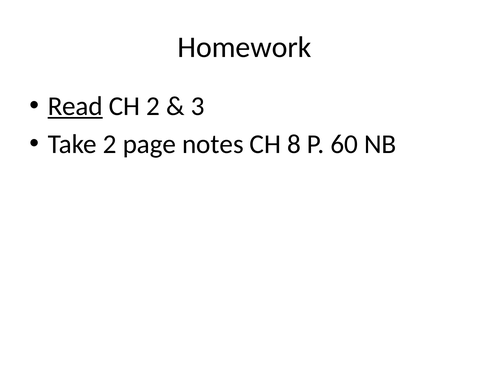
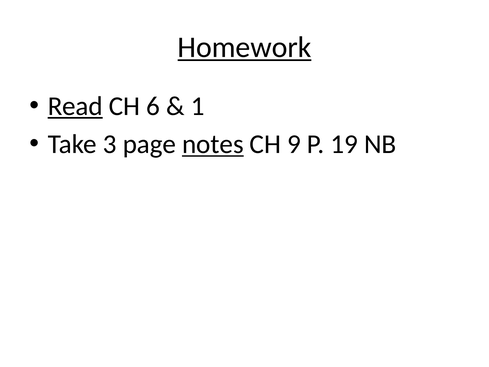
Homework underline: none -> present (244, 47)
CH 2: 2 -> 6 (153, 106)
3: 3 -> 1 (198, 106)
Take 2: 2 -> 3 (110, 144)
notes underline: none -> present (213, 144)
8: 8 -> 9 (294, 144)
60: 60 -> 19 (344, 144)
